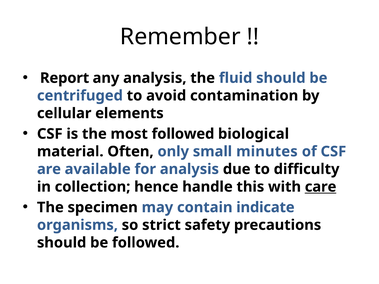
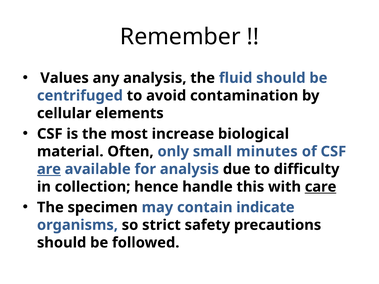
Report: Report -> Values (65, 78)
most followed: followed -> increase (183, 134)
are underline: none -> present (49, 169)
